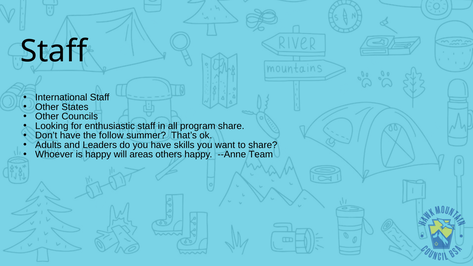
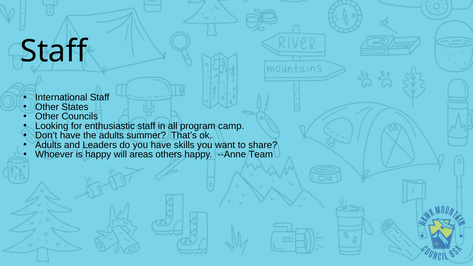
program share: share -> camp (231, 126)
the follow: follow -> adults (111, 136)
